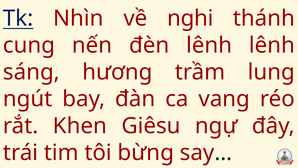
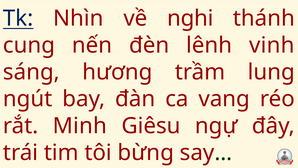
lênh lênh: lênh -> vinh (272, 45)
Khen: Khen -> Minh (80, 126)
